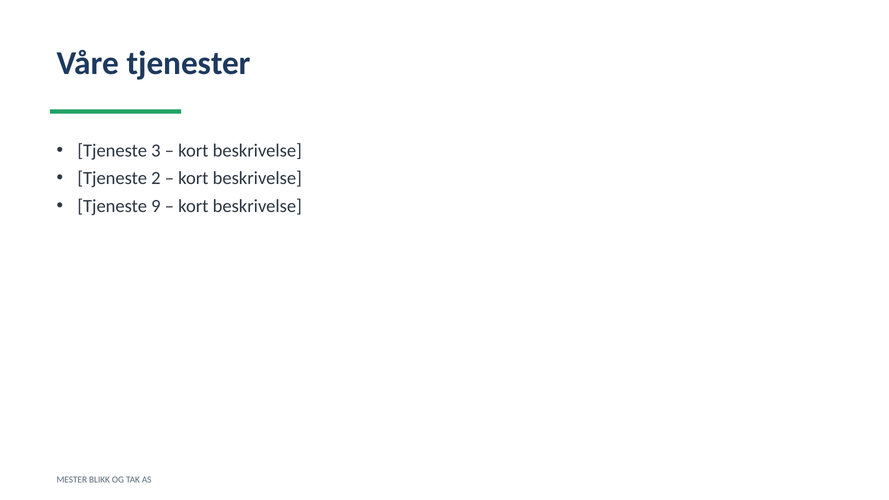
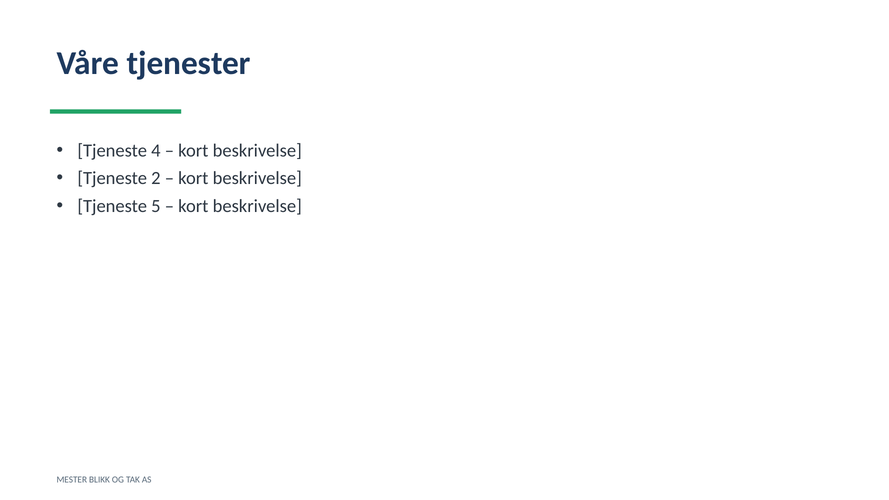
3: 3 -> 4 (156, 151)
9: 9 -> 5 (156, 206)
